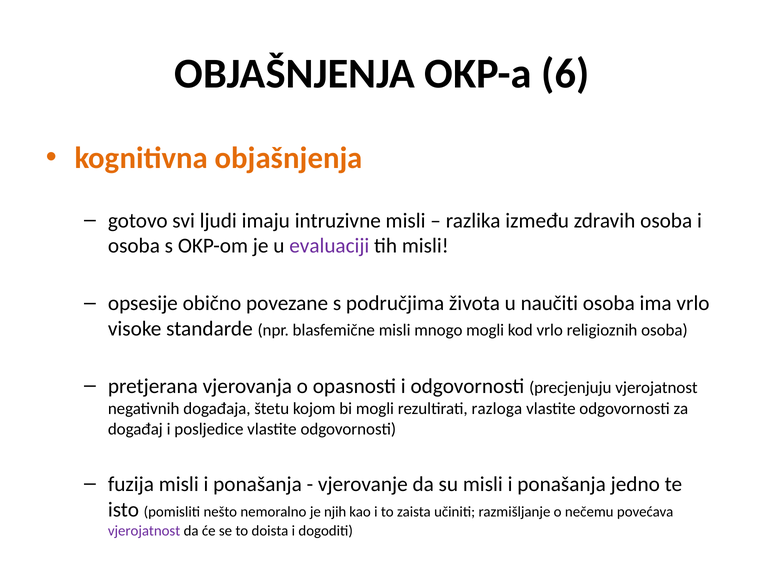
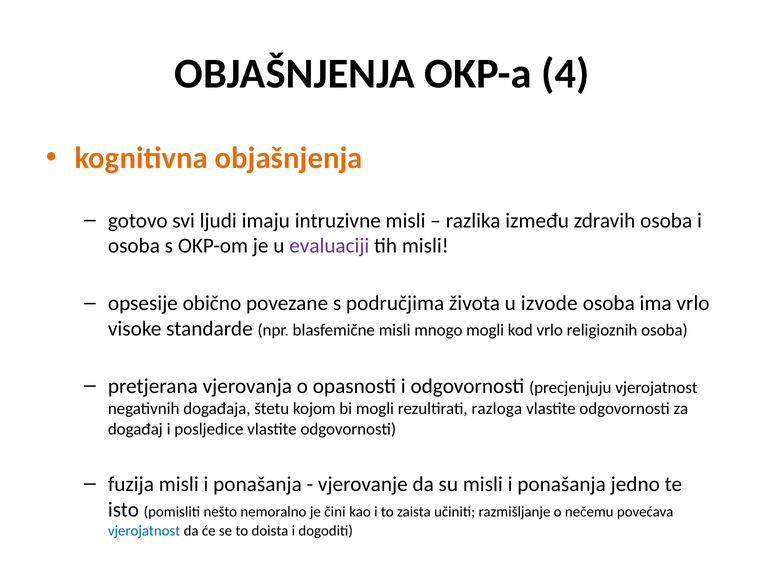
6: 6 -> 4 (565, 74)
naučiti: naučiti -> izvode (549, 303)
njih: njih -> čini (335, 512)
vjerojatnost colour: purple -> blue (144, 531)
